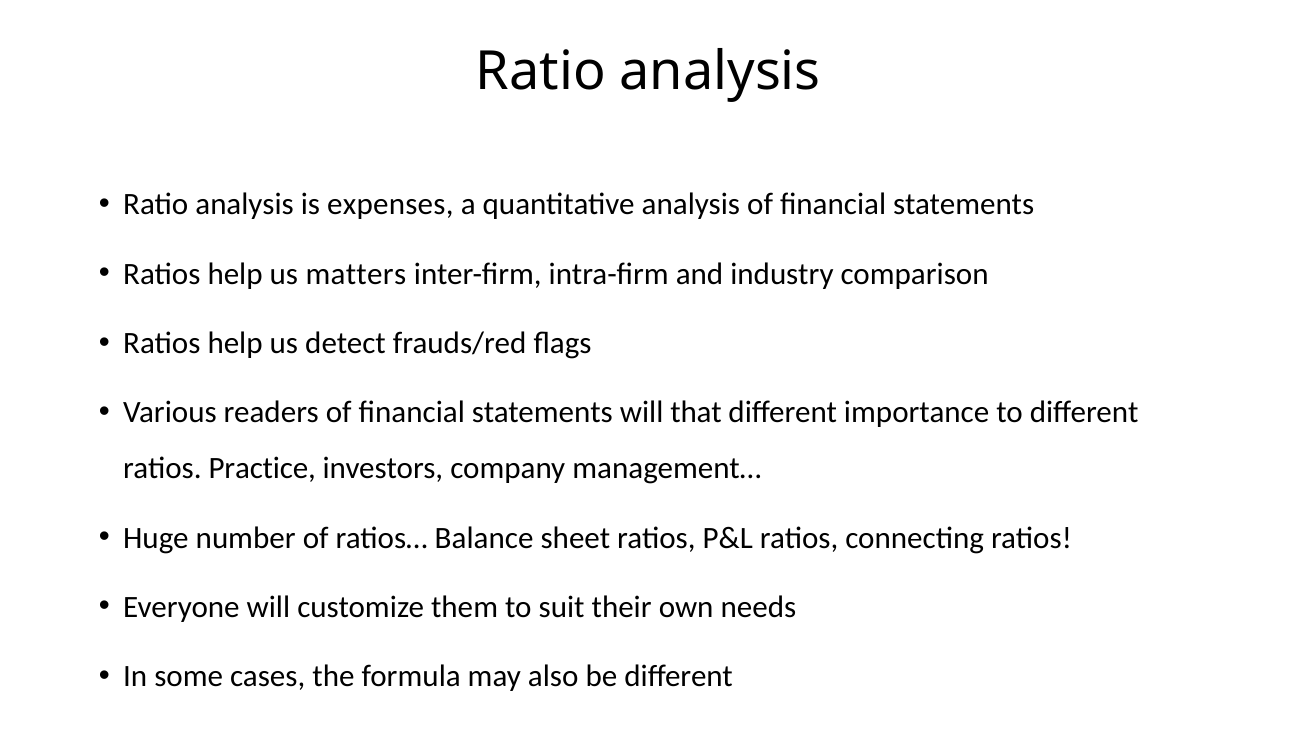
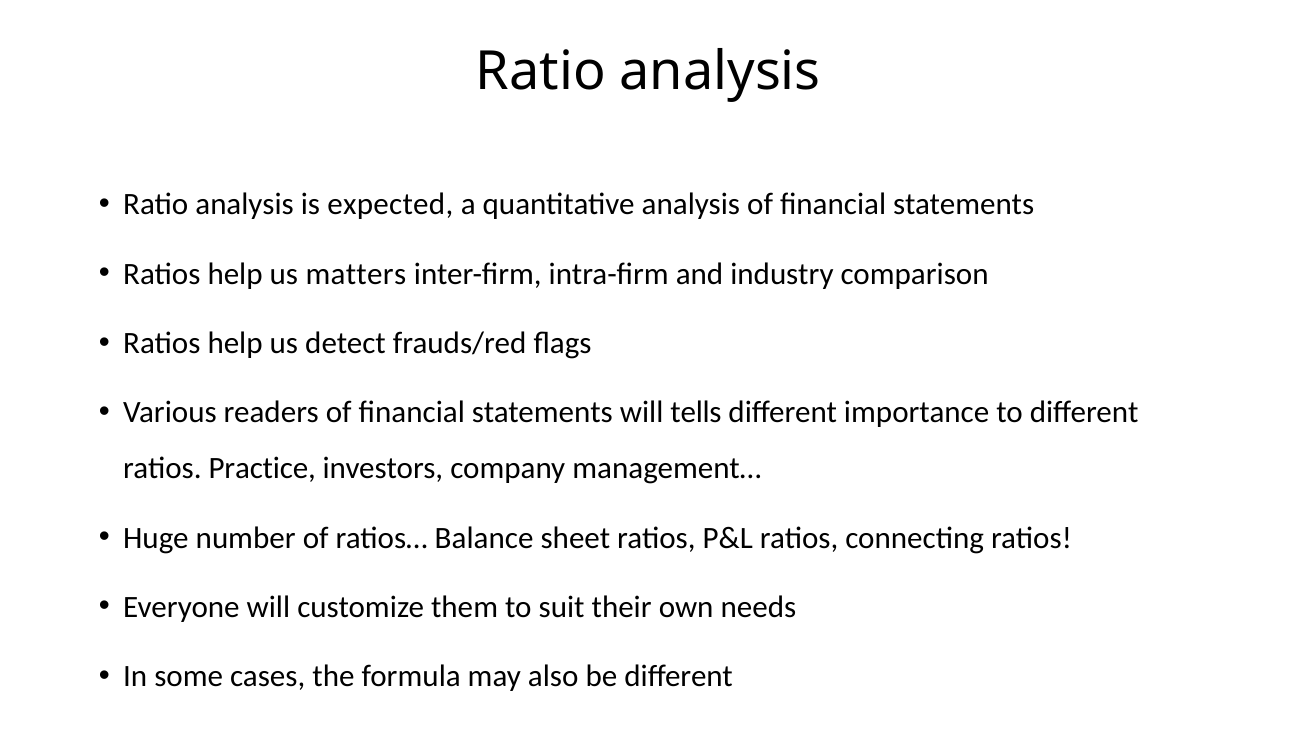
expenses: expenses -> expected (390, 205)
that: that -> tells (696, 413)
